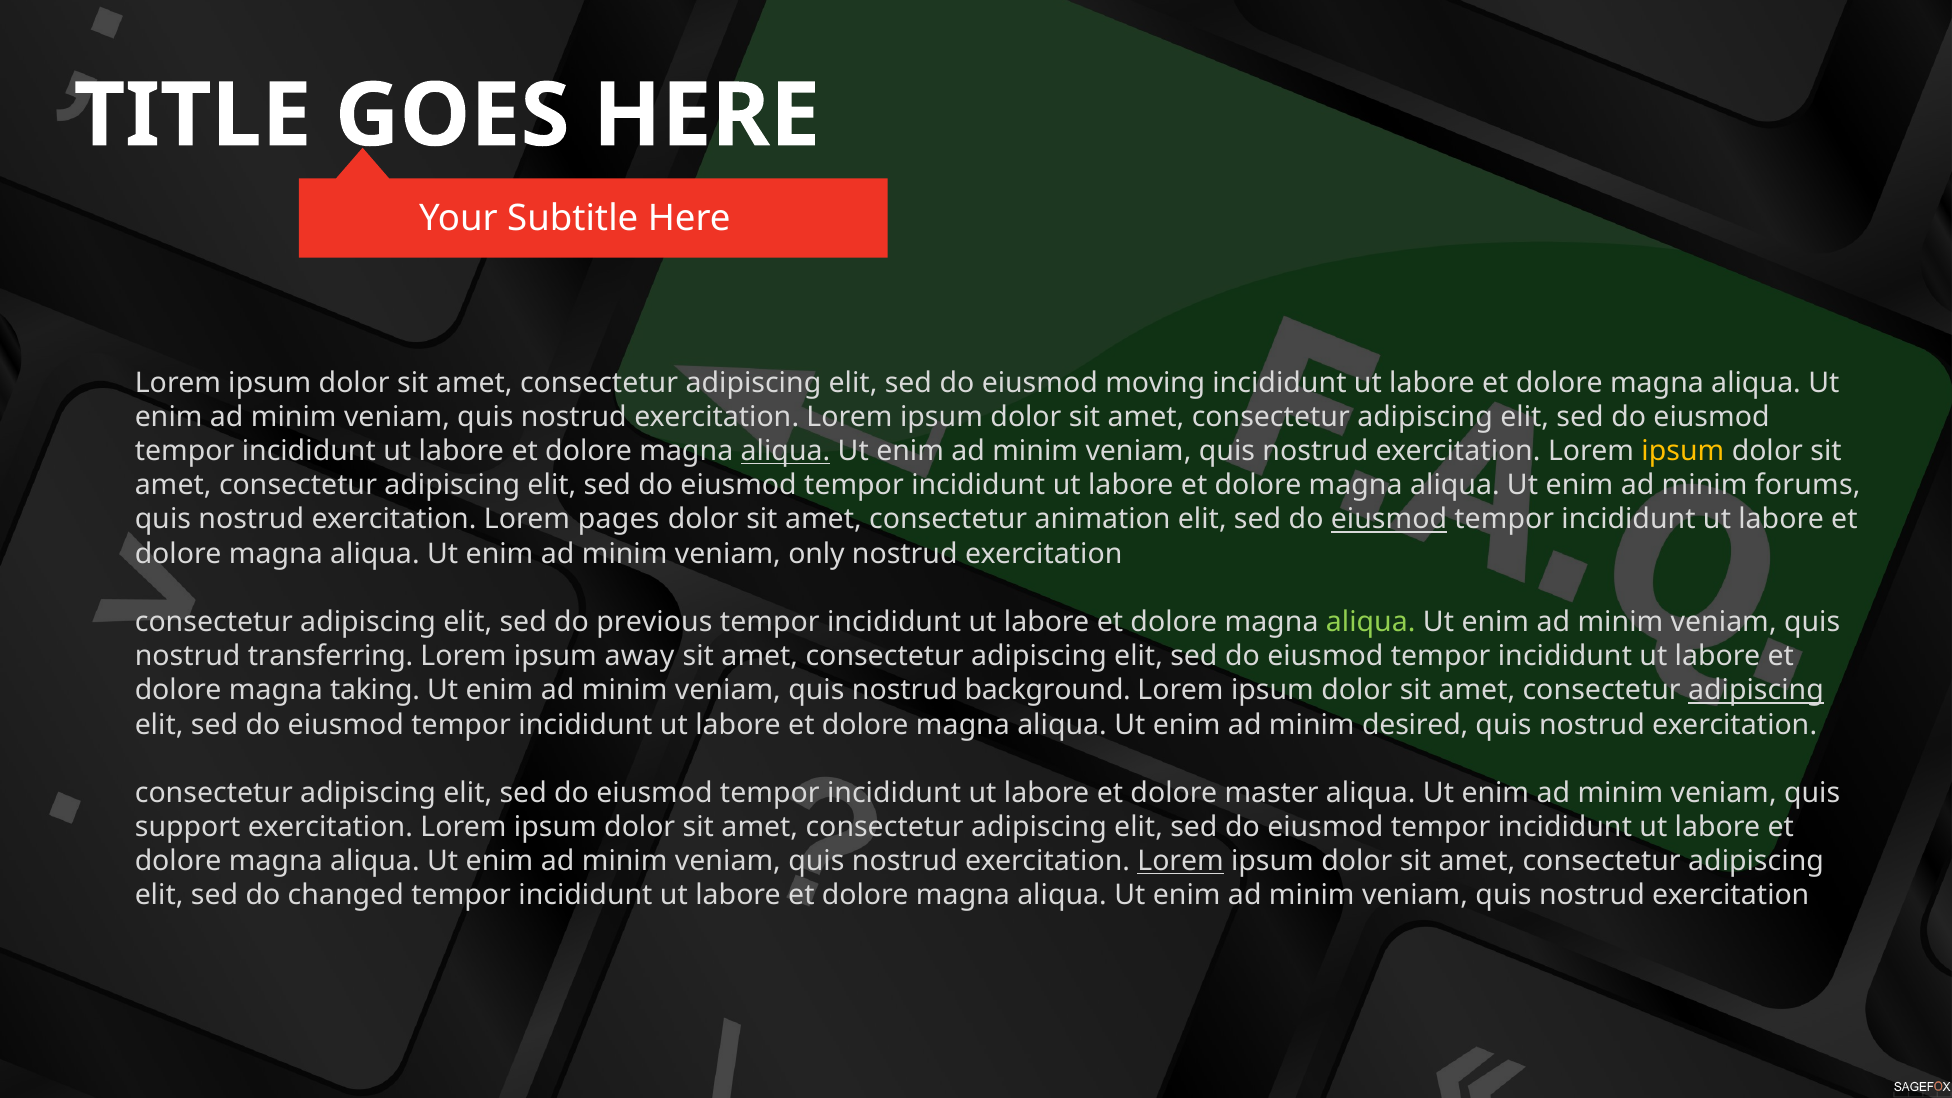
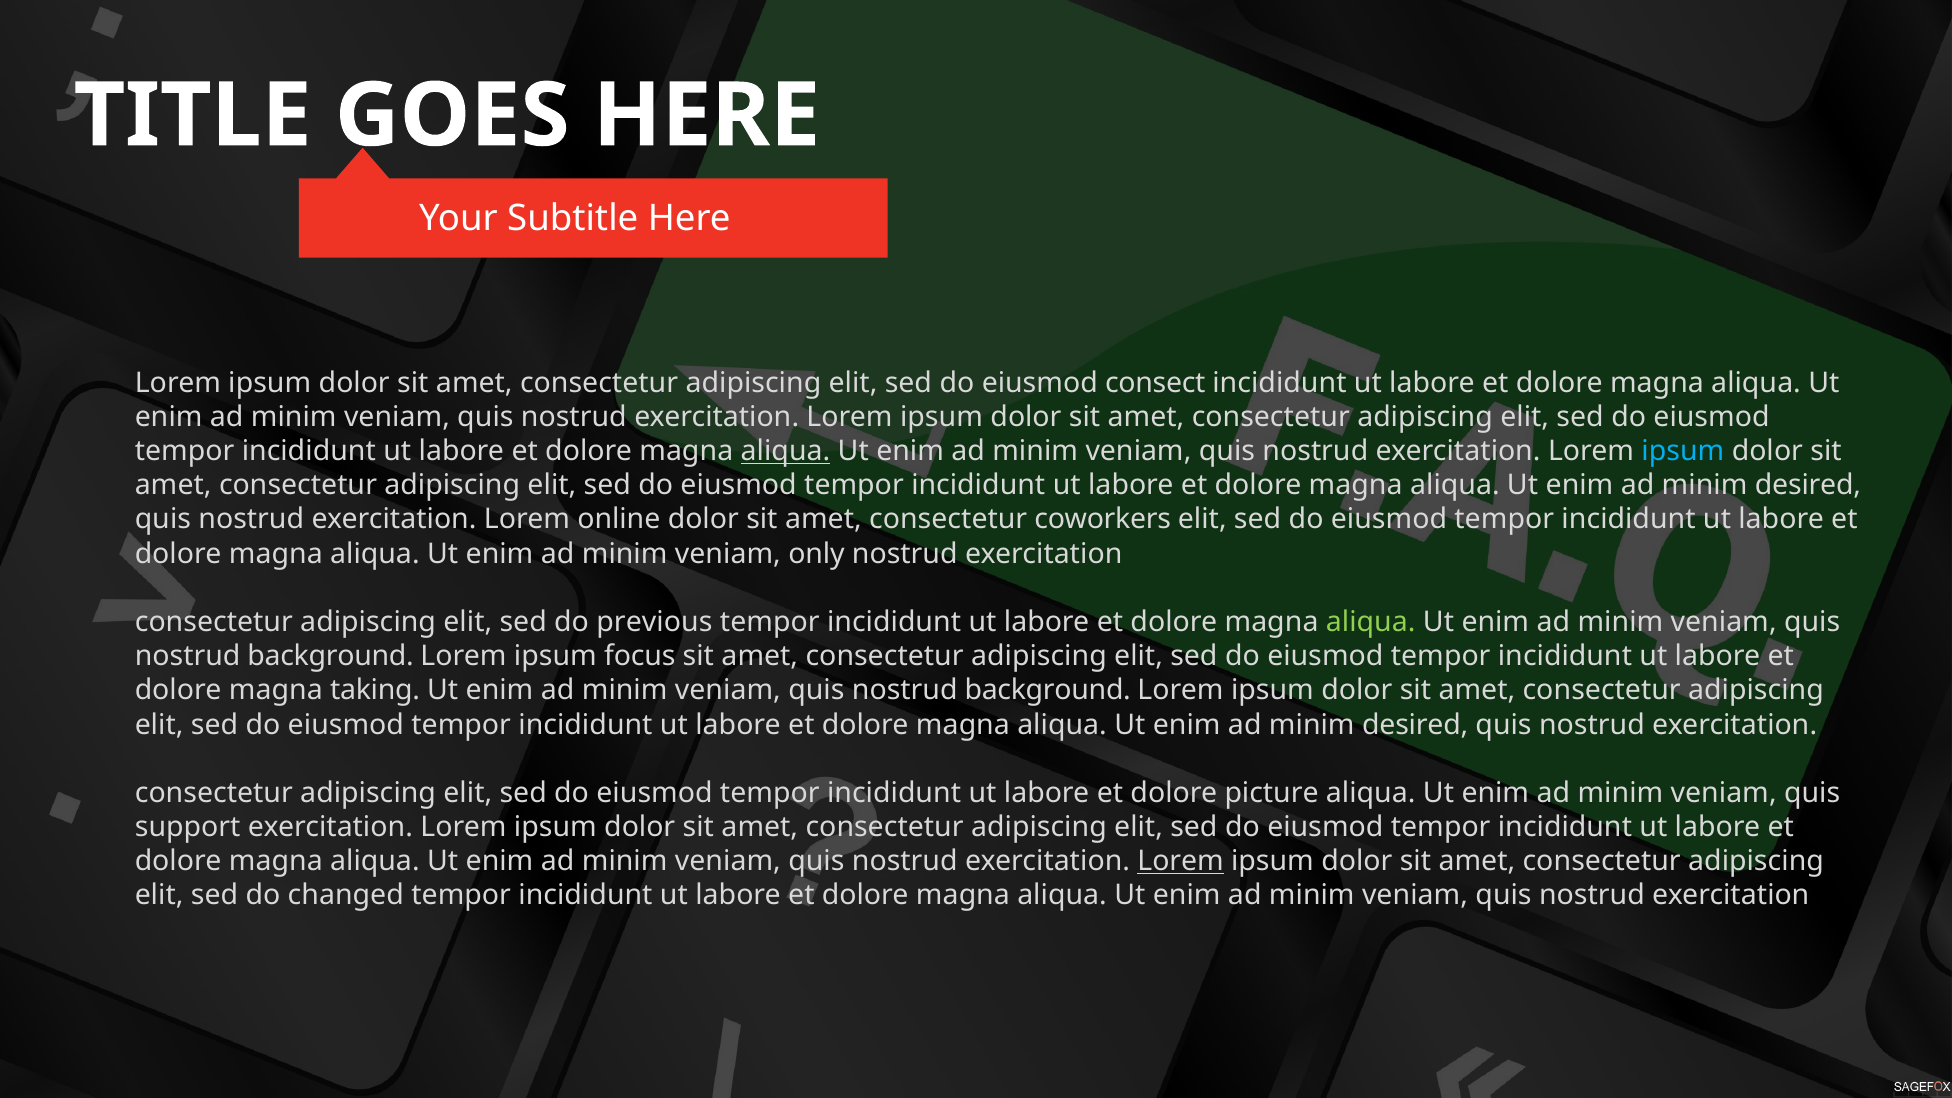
moving: moving -> consect (1155, 383)
ipsum colour: yellow -> light blue (1683, 451)
forums: forums -> desired (1808, 485)
pages: pages -> online (619, 520)
animation: animation -> coworkers (1103, 520)
eiusmod underline: present -> none (1389, 520)
transferring: transferring -> background (331, 656)
away: away -> focus (640, 656)
adipiscing underline: present -> none (1756, 690)
master: master -> picture (1272, 793)
